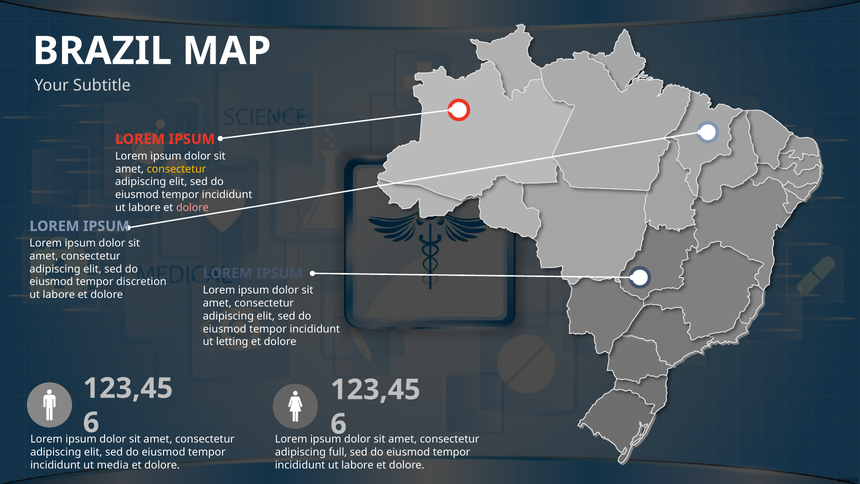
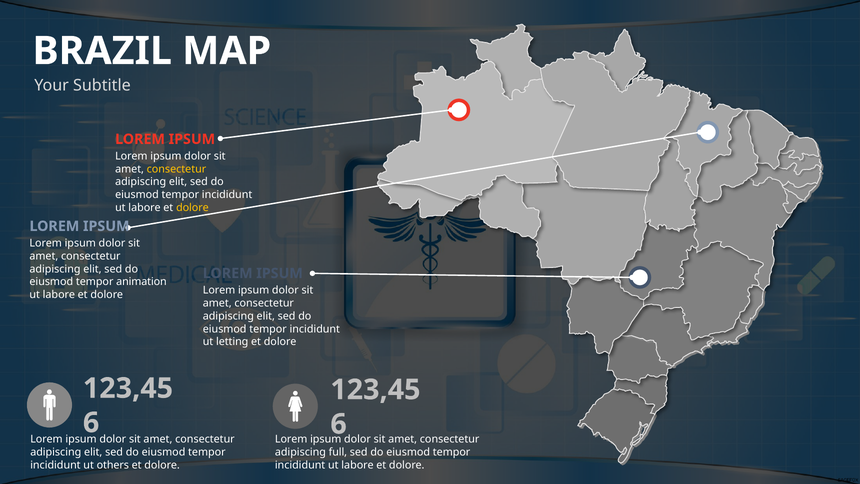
dolore colour: pink -> yellow (192, 208)
discretion: discretion -> animation (141, 282)
media: media -> others (113, 465)
